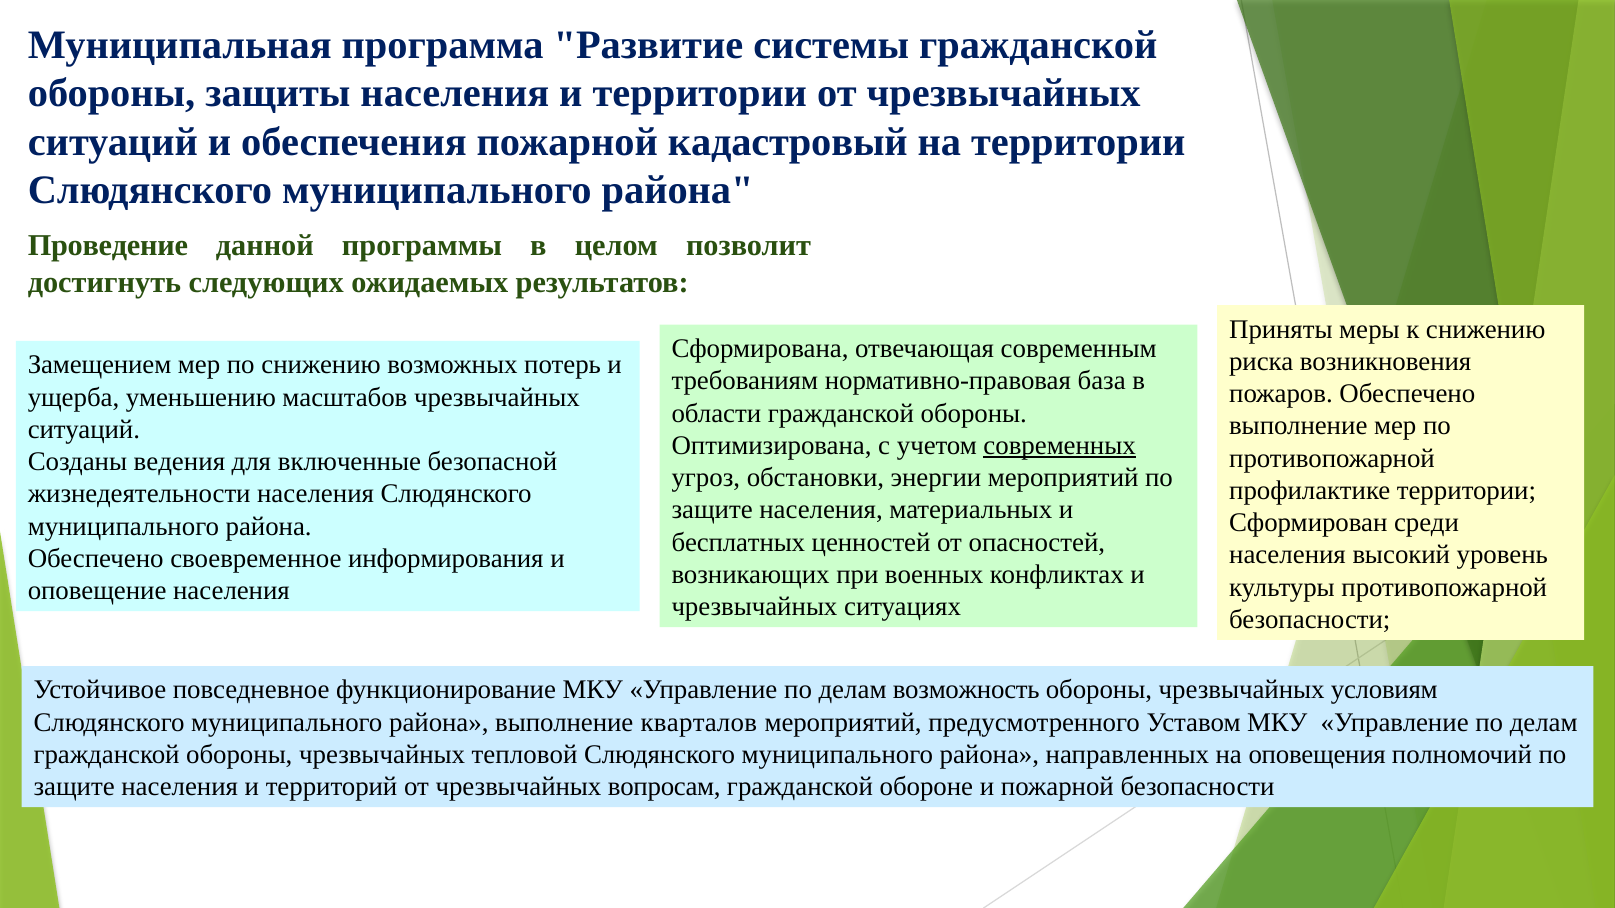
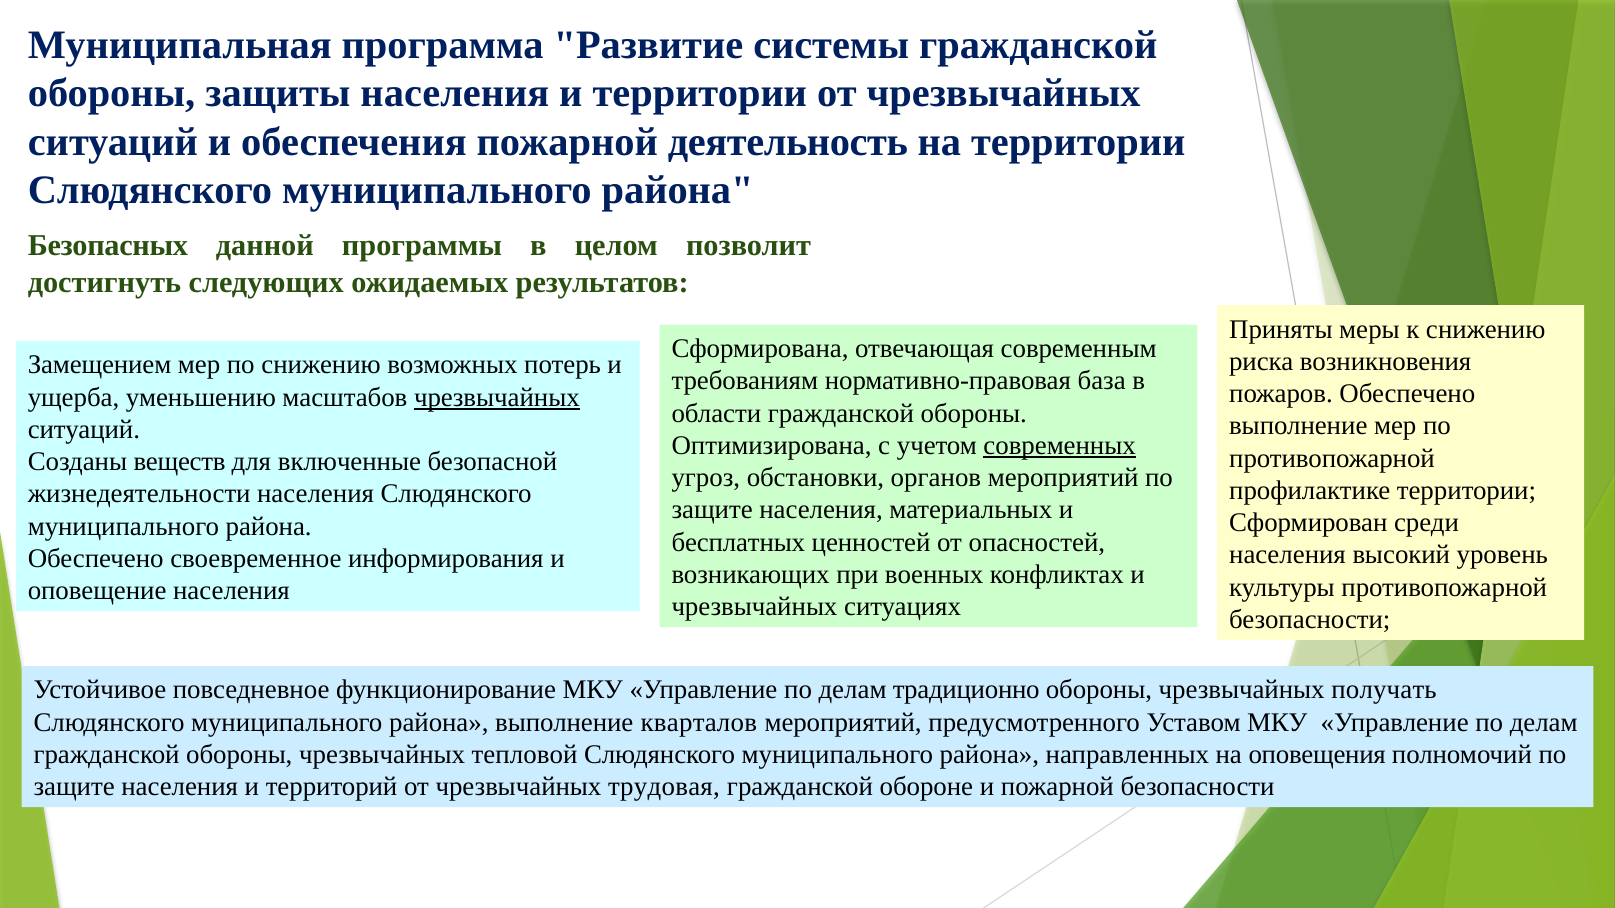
кадастровый: кадастровый -> деятельность (788, 142)
Проведение: Проведение -> Безопасных (108, 246)
чрезвычайных underline: none -> present (497, 397)
ведения: ведения -> веществ (180, 462)
энергии: энергии -> органов (936, 478)
возможность: возможность -> традиционно (966, 690)
условиям: условиям -> получать (1384, 690)
вопросам: вопросам -> трудовая (664, 787)
